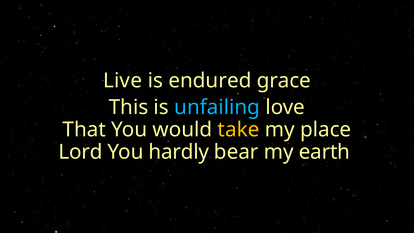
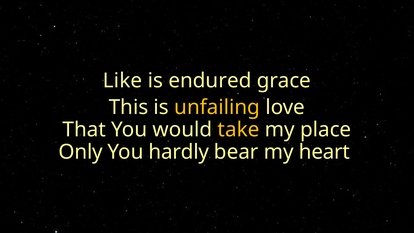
Live: Live -> Like (123, 81)
unfailing colour: light blue -> yellow (217, 107)
Lord: Lord -> Only (81, 152)
earth: earth -> heart (324, 152)
